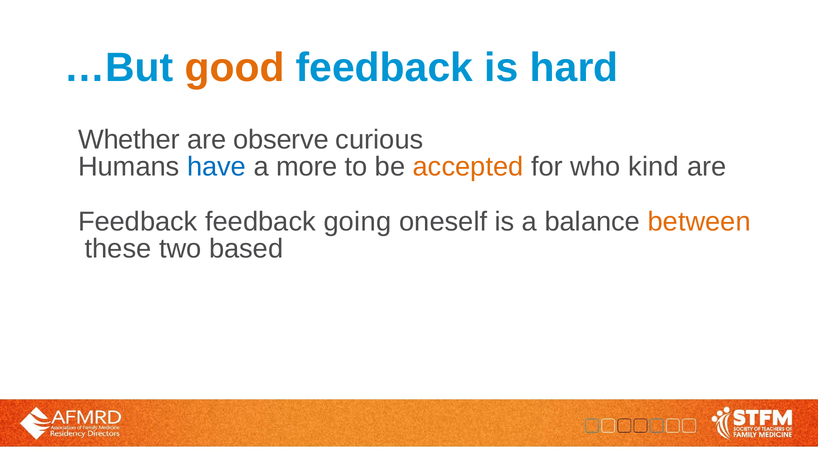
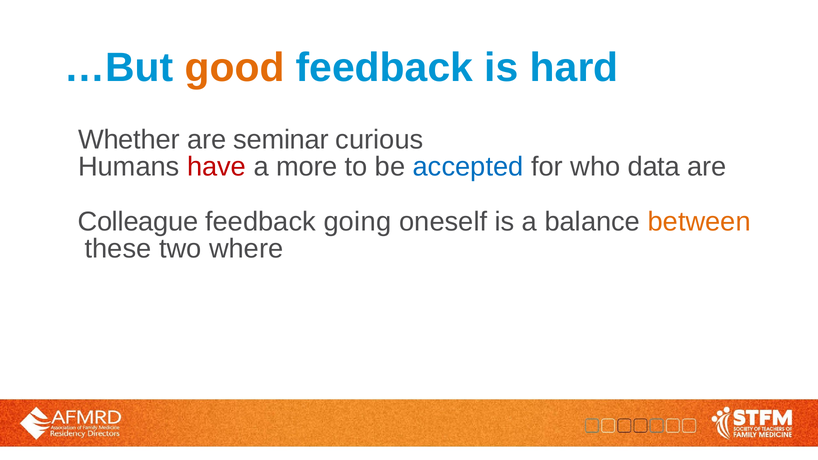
observe: observe -> seminar (281, 140)
have colour: blue -> red (217, 167)
accepted colour: orange -> blue (468, 167)
kind: kind -> data (654, 167)
Feedback: Feedback -> Colleague (138, 222)
based: based -> where (246, 249)
